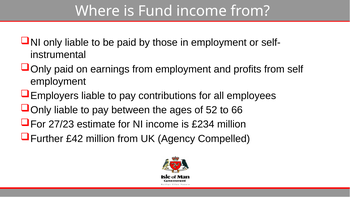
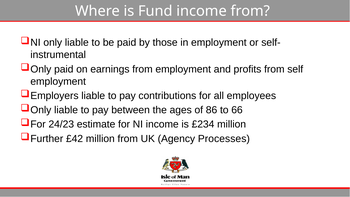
52: 52 -> 86 (212, 110)
27/23: 27/23 -> 24/23 (61, 124)
Compelled: Compelled -> Processes (224, 139)
